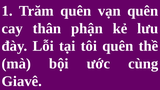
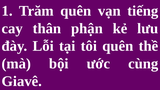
vạn quên: quên -> tiếng (143, 11)
